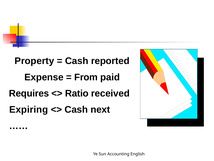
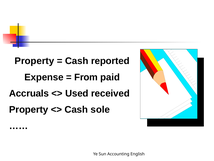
Requires: Requires -> Accruals (29, 93)
Ratio: Ratio -> Used (77, 93)
Expiring: Expiring -> Property (29, 109)
next: next -> sole (100, 109)
